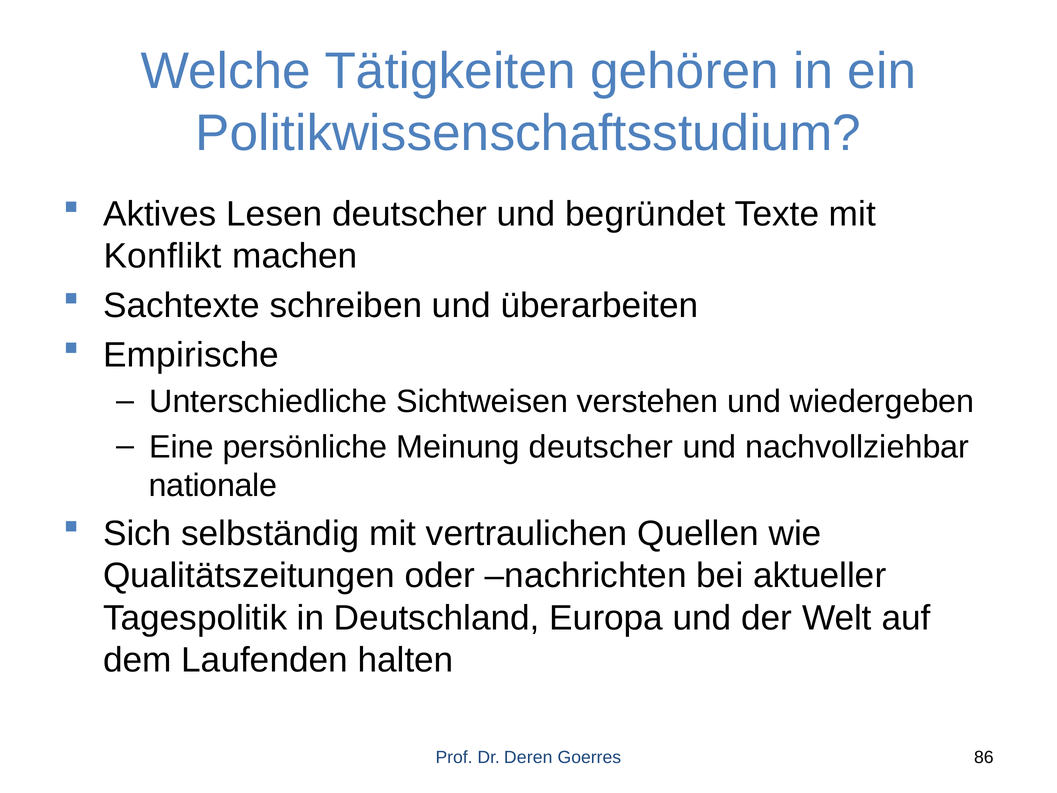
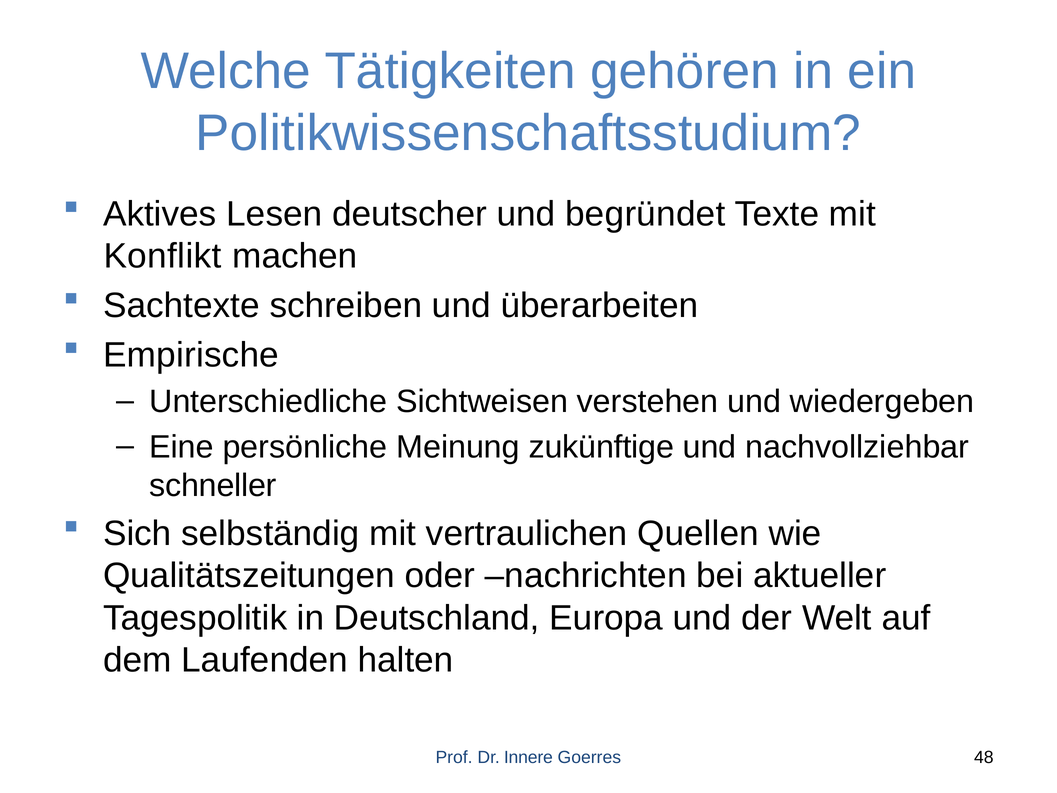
Meinung deutscher: deutscher -> zukünftige (601, 447)
nationale: nationale -> schneller (213, 485)
Deren: Deren -> Innere (528, 757)
86: 86 -> 48 (984, 757)
